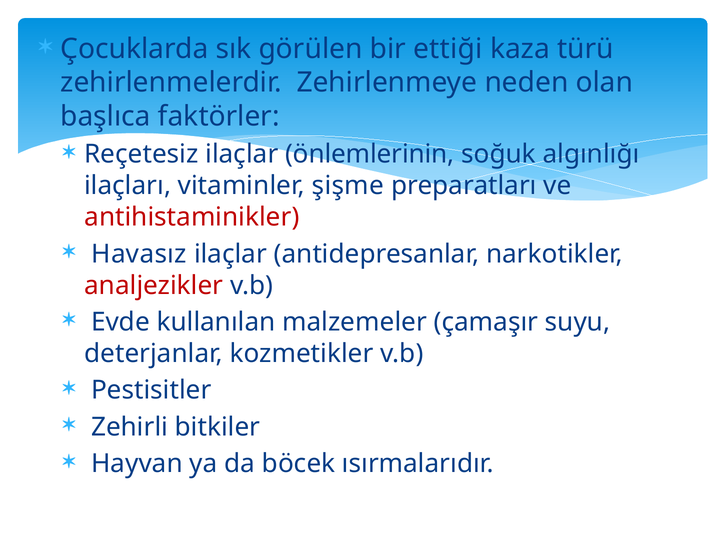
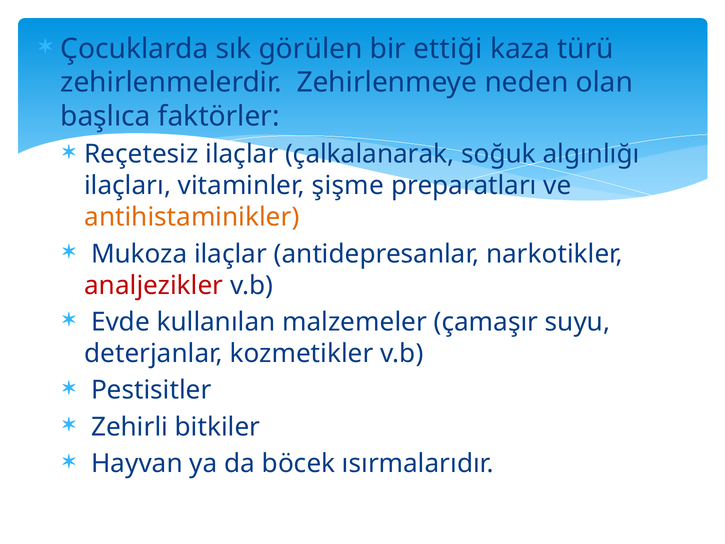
önlemlerinin: önlemlerinin -> çalkalanarak (370, 154)
antihistaminikler colour: red -> orange (192, 217)
Havasız: Havasız -> Mukoza (139, 254)
